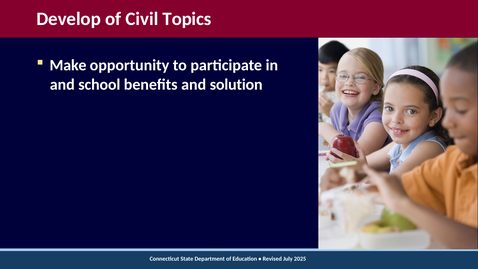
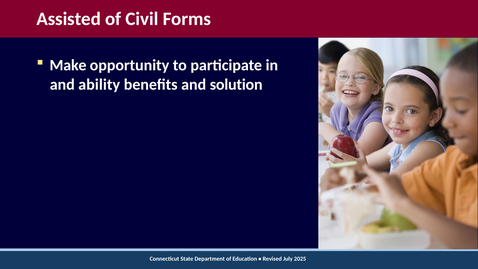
Develop: Develop -> Assisted (69, 19)
Topics: Topics -> Forms (187, 19)
school: school -> ability (99, 84)
